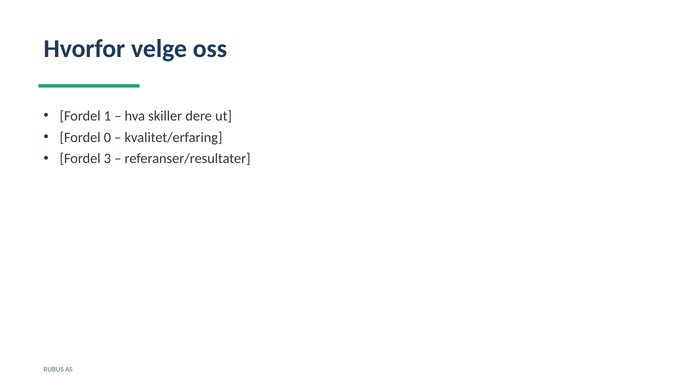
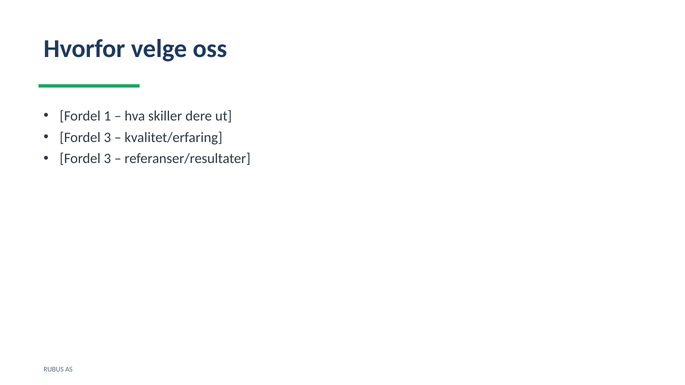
0: 0 -> 3 (107, 137)
